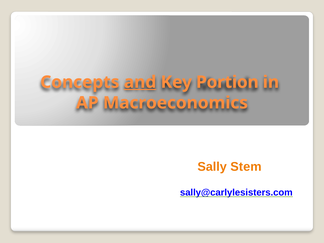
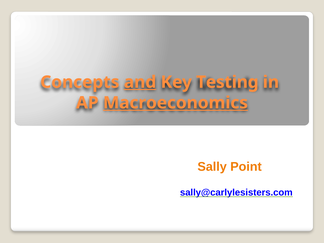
Portion: Portion -> Testing (227, 82)
Macroeconomics underline: none -> present (175, 103)
Stem: Stem -> Point (246, 167)
